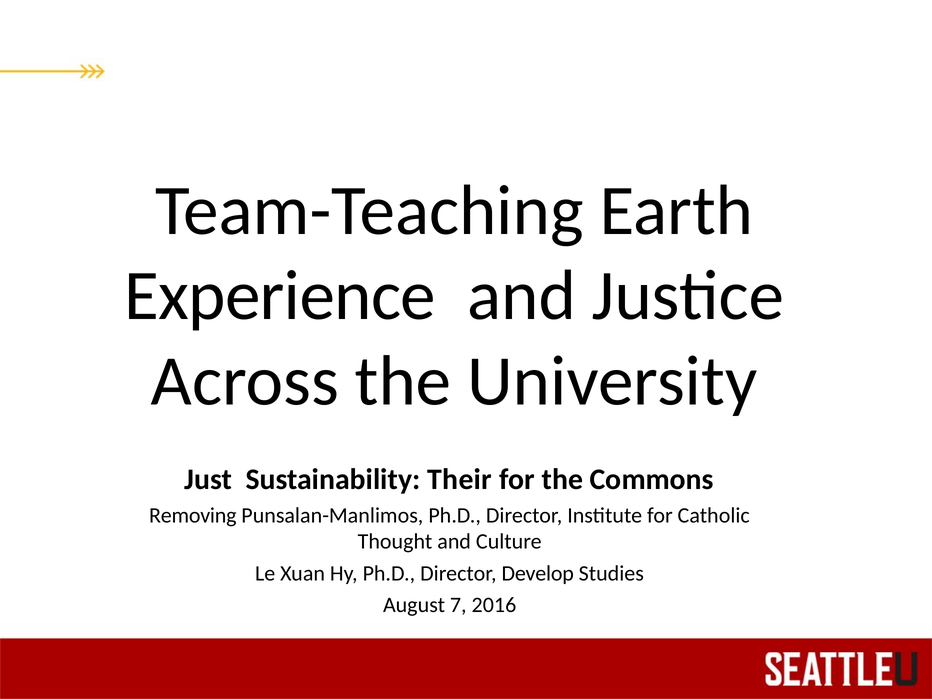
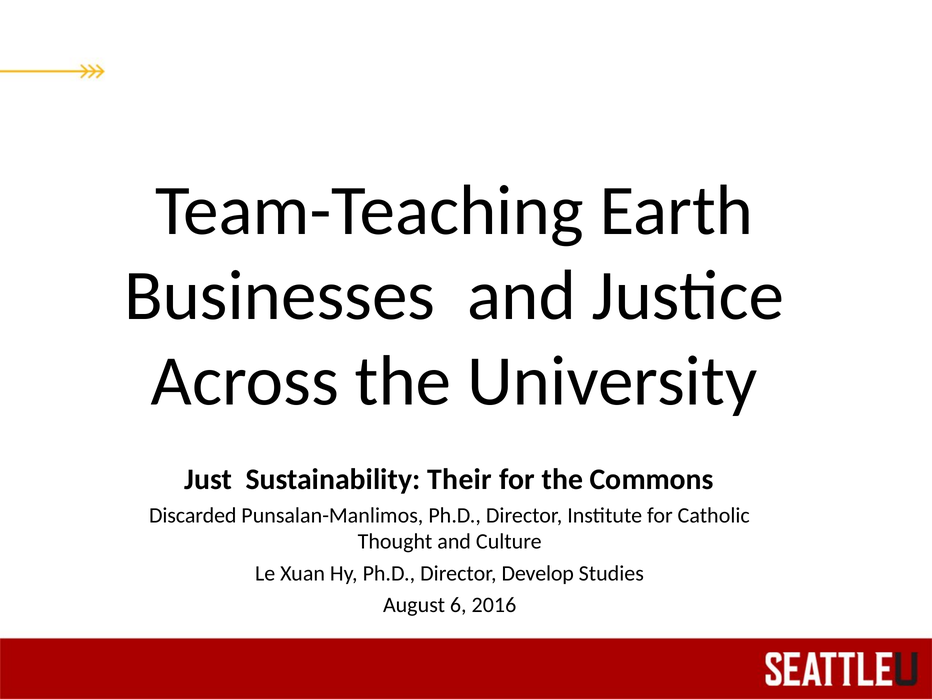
Experience: Experience -> Businesses (280, 296)
Removing: Removing -> Discarded (193, 515)
7: 7 -> 6 (458, 605)
